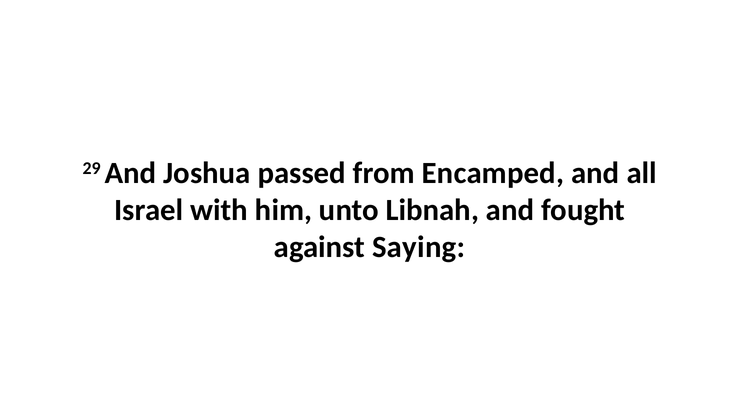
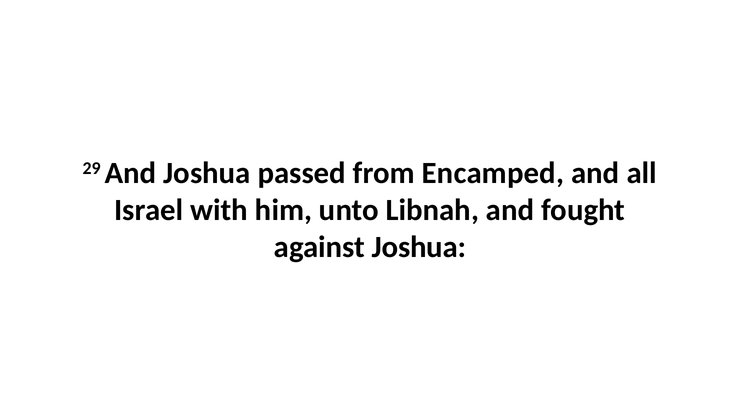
against Saying: Saying -> Joshua (419, 247)
